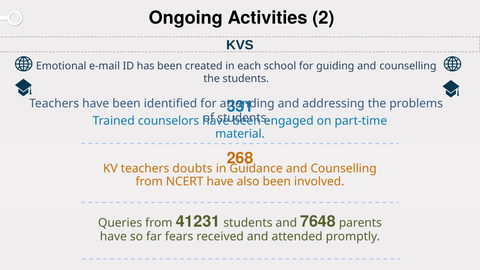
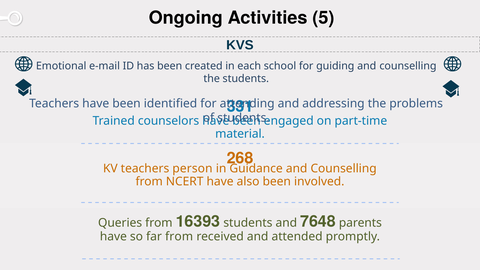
2: 2 -> 5 (324, 18)
doubts: doubts -> person (192, 169)
41231: 41231 -> 16393 (198, 222)
far fears: fears -> from (179, 237)
